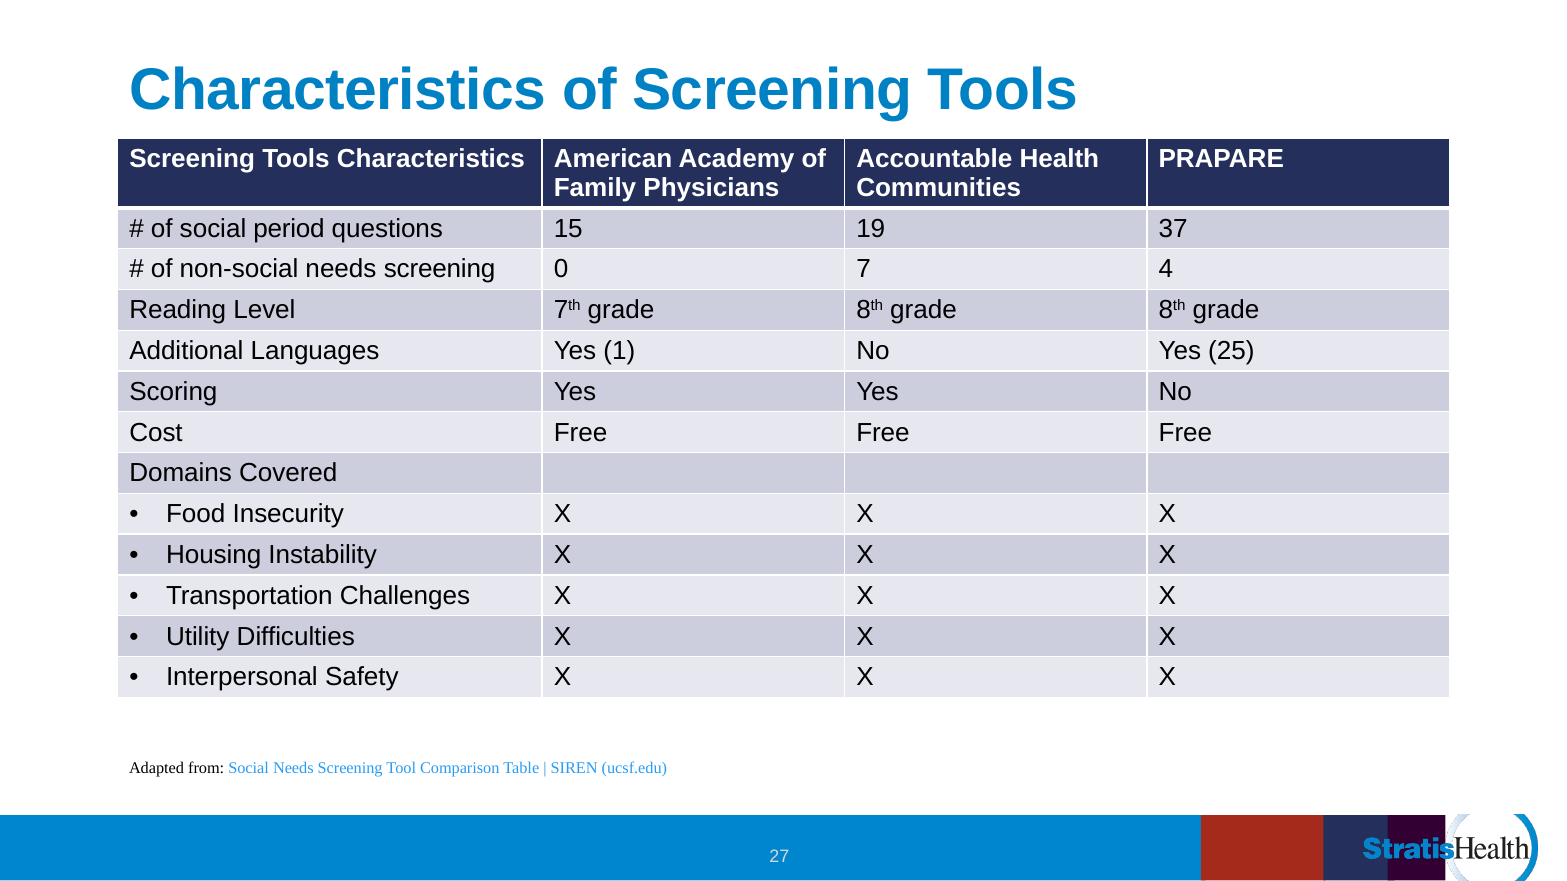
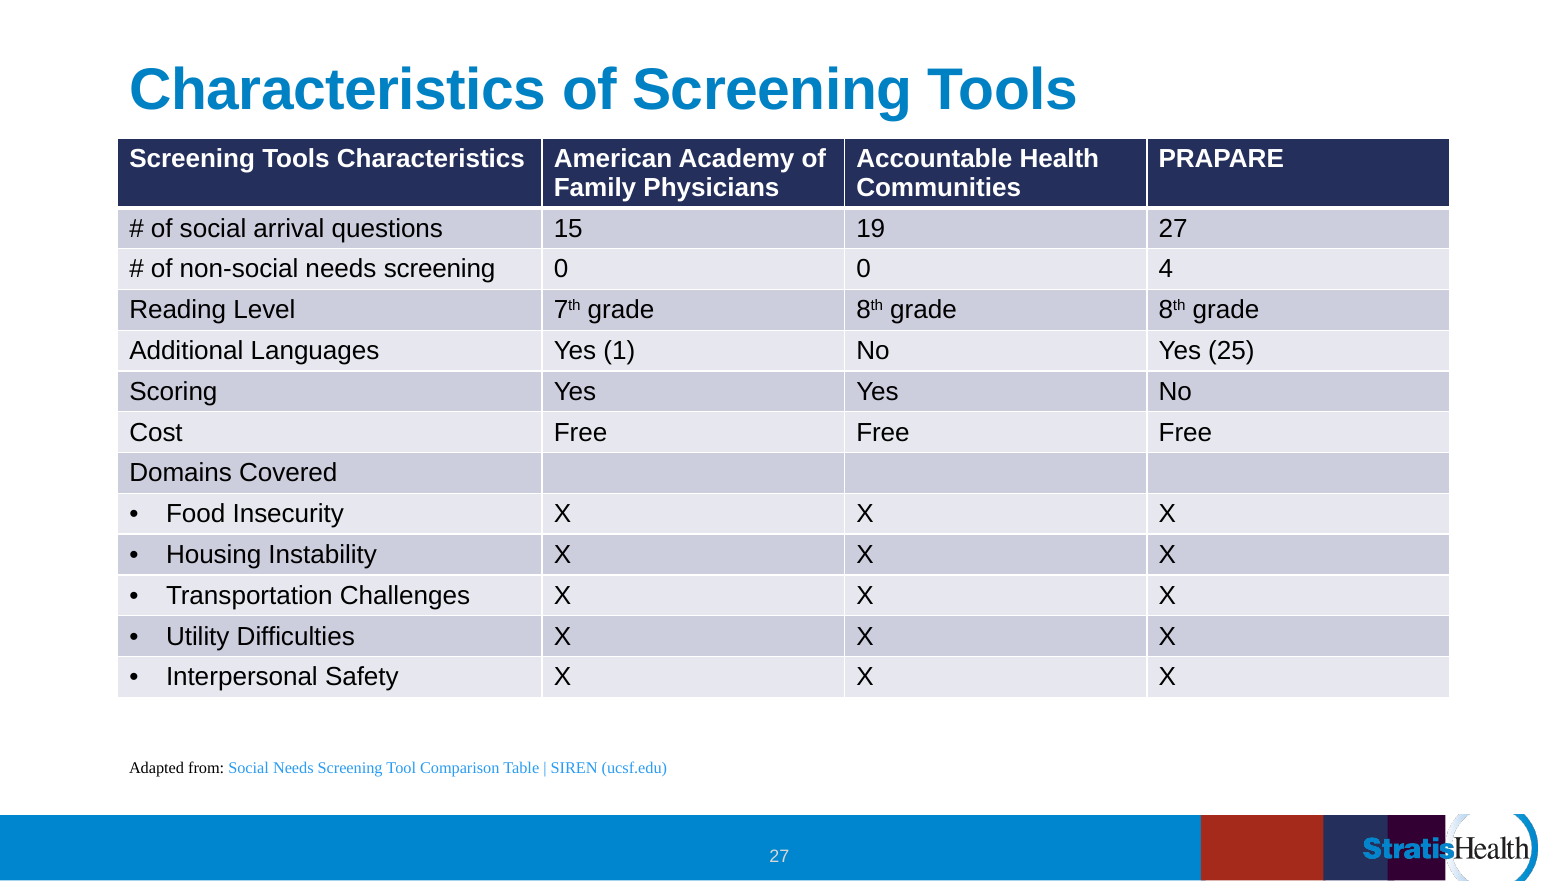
period: period -> arrival (289, 229)
19 37: 37 -> 27 (1173, 229)
0 7: 7 -> 0 (864, 270)
